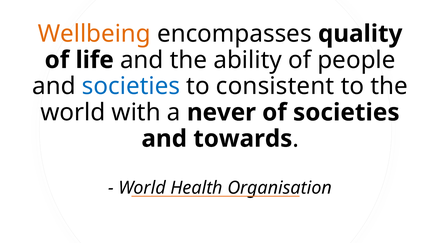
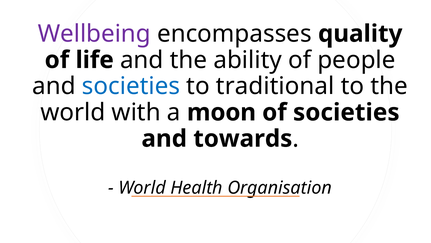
Wellbeing colour: orange -> purple (94, 34)
consistent: consistent -> traditional (275, 86)
never: never -> moon (221, 112)
